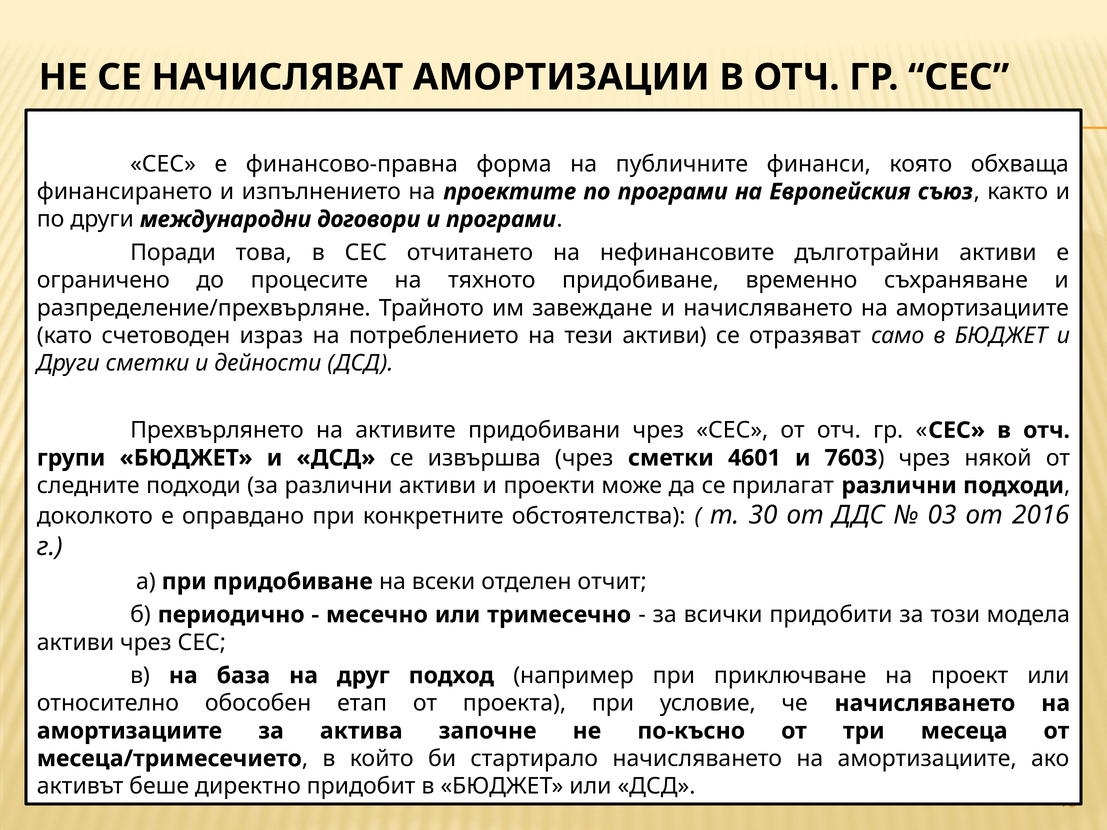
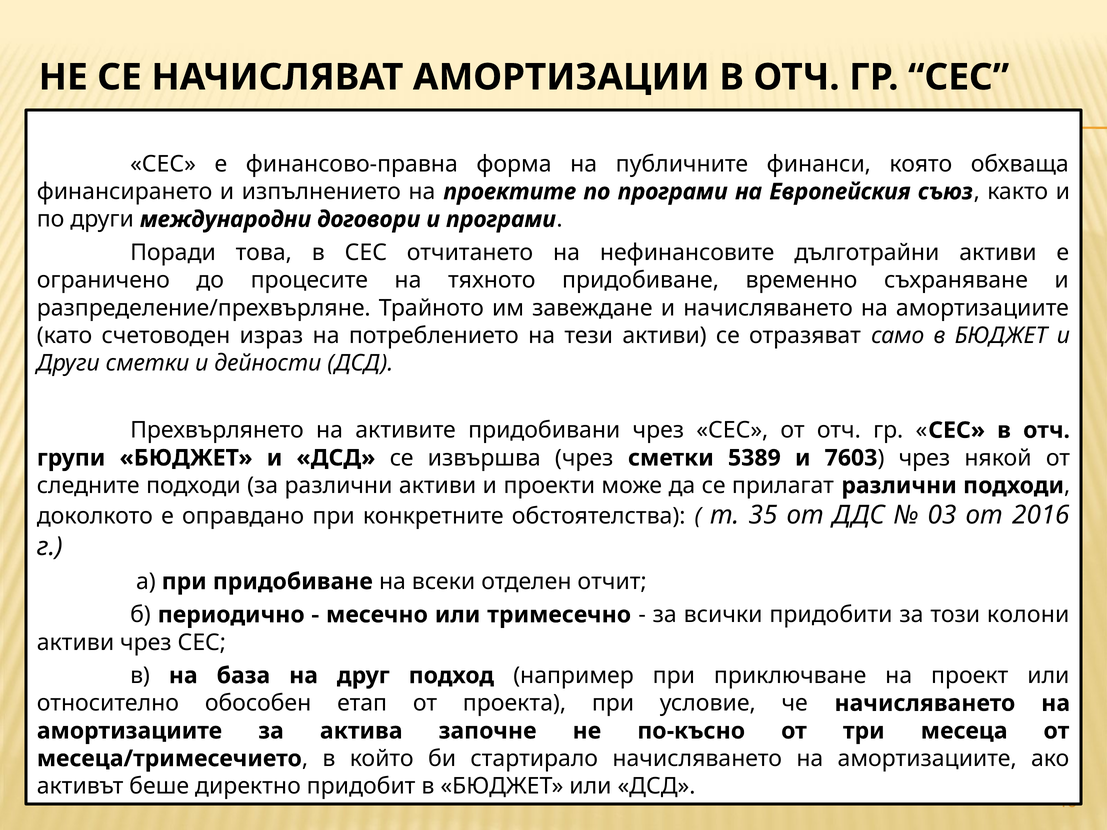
4601: 4601 -> 5389 (754, 458)
30: 30 -> 35 (763, 515)
модела: модела -> колони (1028, 615)
